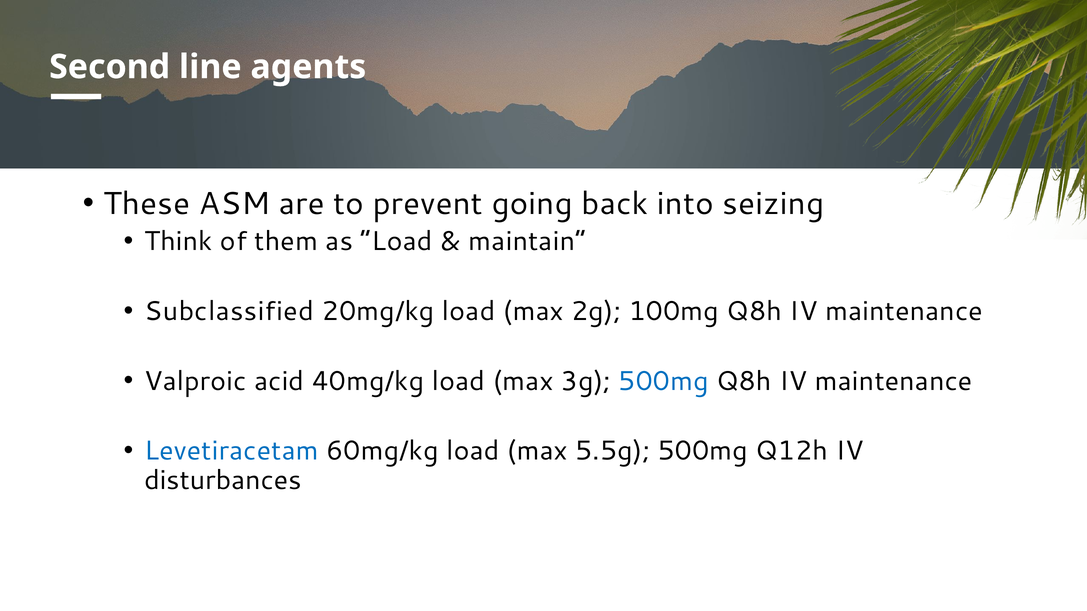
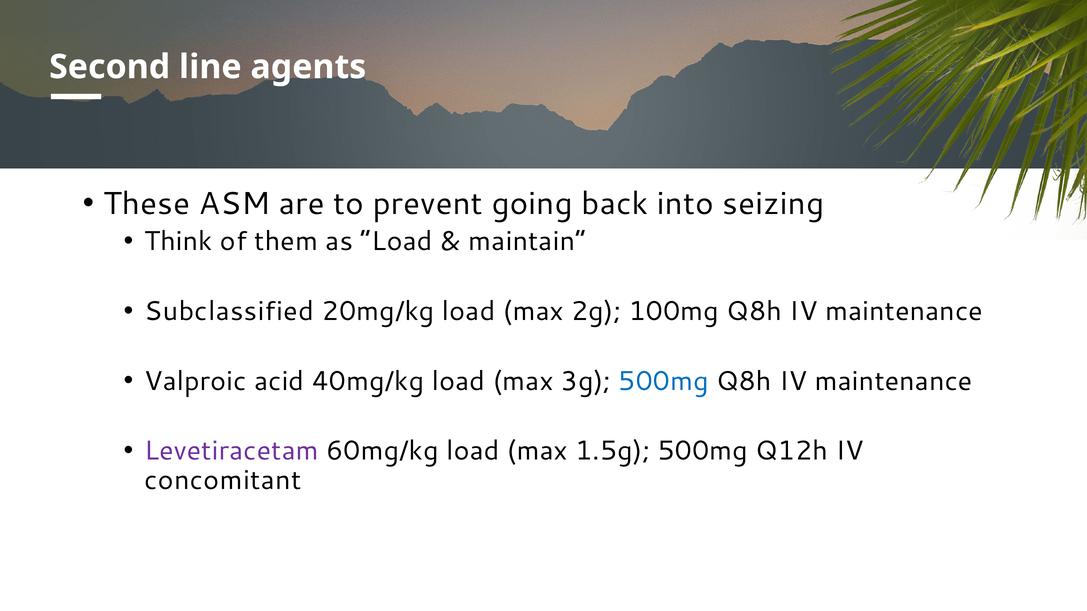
Levetiracetam colour: blue -> purple (231, 451)
5.5g: 5.5g -> 1.5g (613, 451)
disturbances: disturbances -> concomitant (223, 481)
